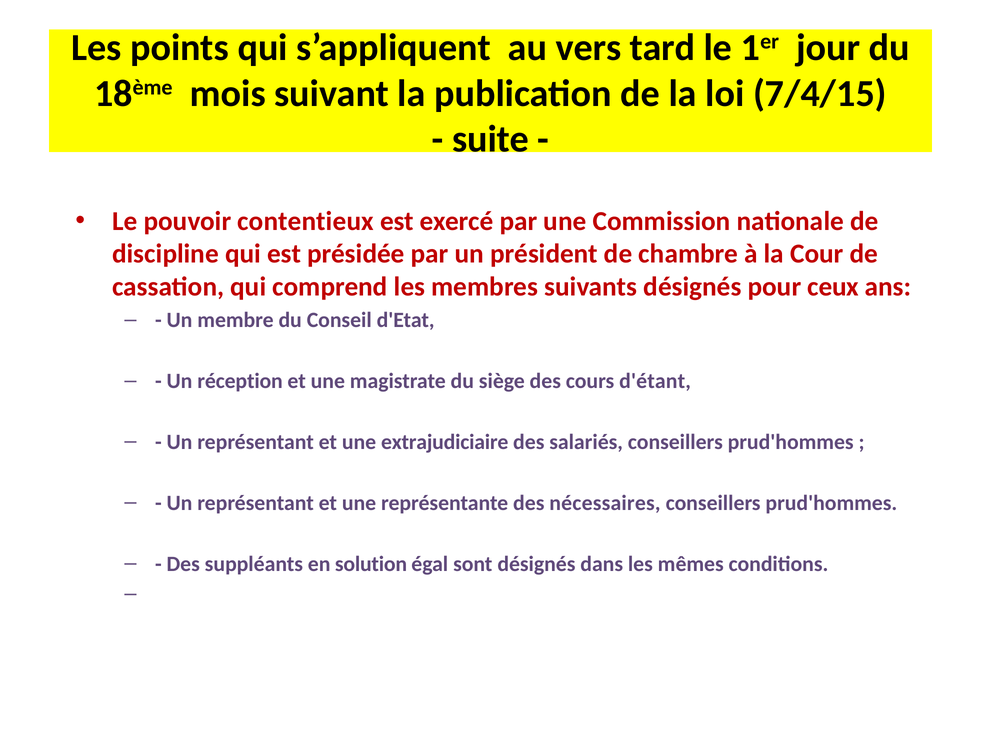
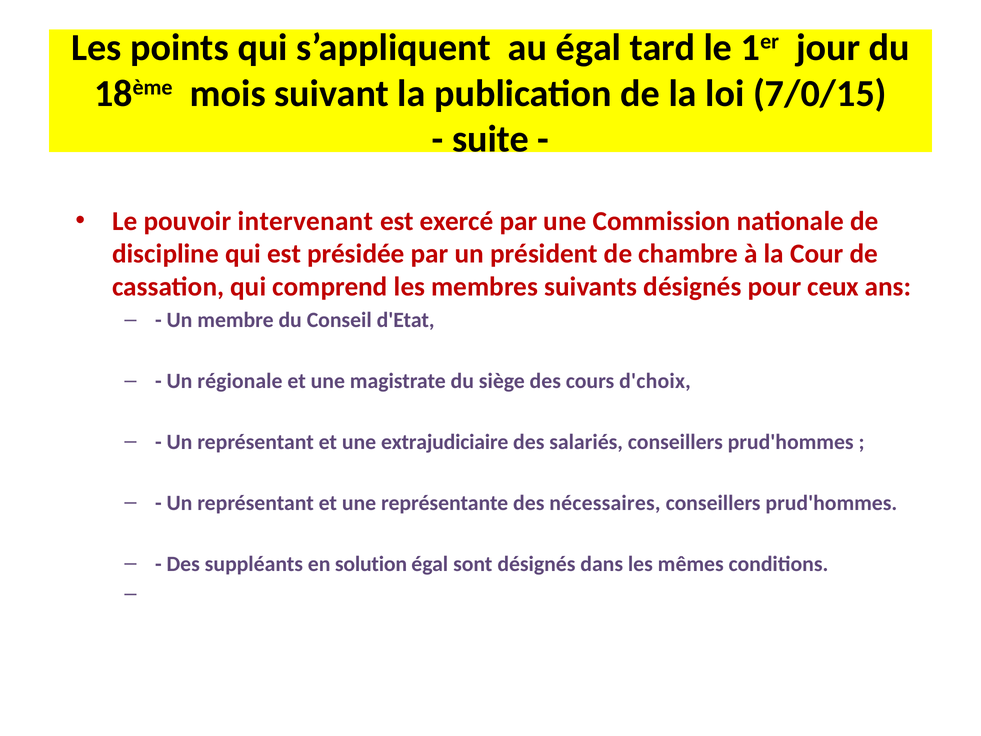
au vers: vers -> égal (589, 48)
7/4/15: 7/4/15 -> 7/0/15 (820, 93)
contentieux: contentieux -> intervenant (305, 221)
réception: réception -> régionale (240, 381)
d'étant: d'étant -> d'choix (655, 381)
